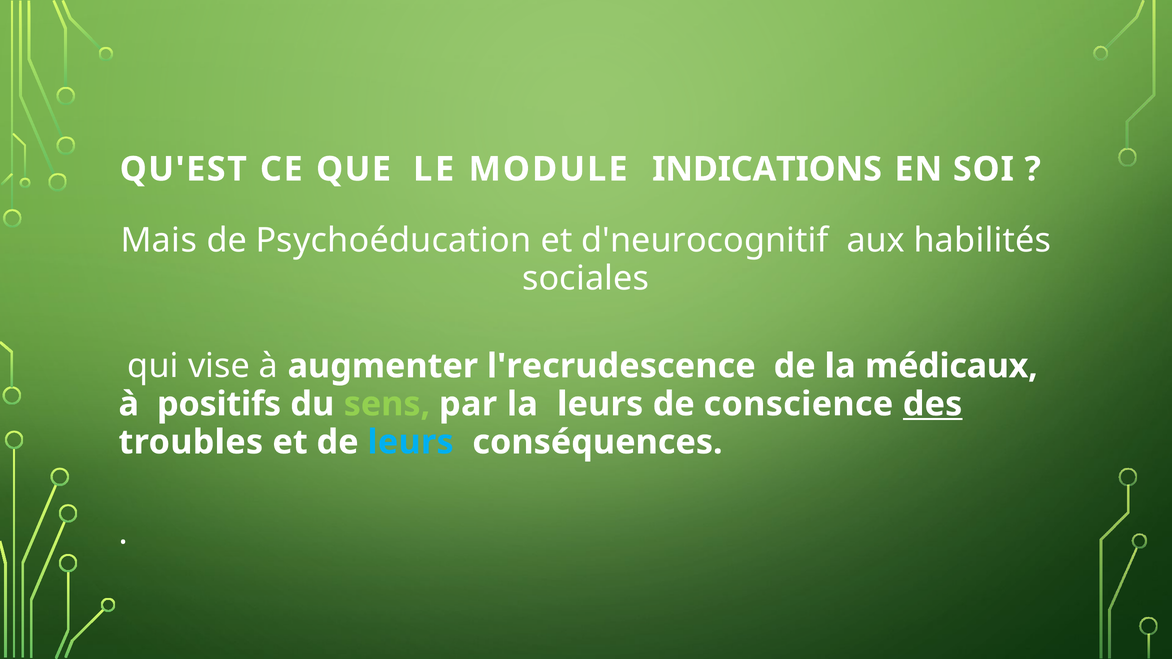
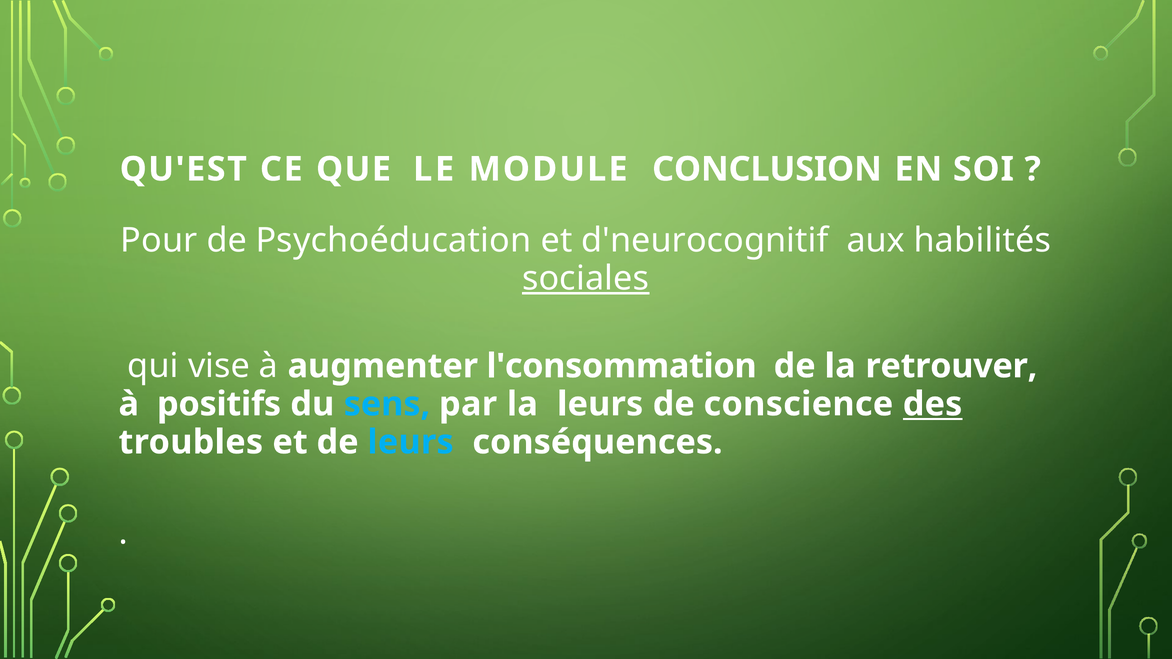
INDICATIONS: INDICATIONS -> CONCLUSION (767, 169)
Mais: Mais -> Pour (159, 241)
sociales underline: none -> present (586, 279)
l'recrudescence: l'recrudescence -> l'consommation (621, 366)
médicaux: médicaux -> retrouver (951, 366)
sens colour: light green -> light blue (387, 404)
